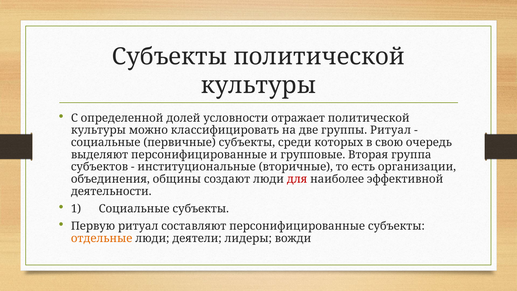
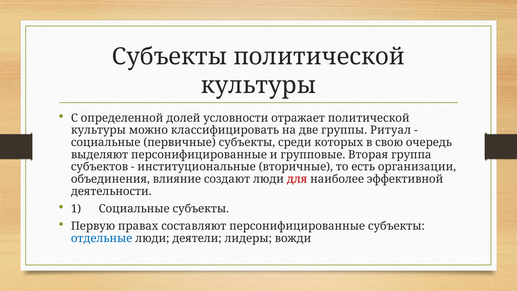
общины: общины -> влияние (177, 179)
Первую ритуал: ритуал -> правах (138, 226)
отдельные colour: orange -> blue (102, 238)
